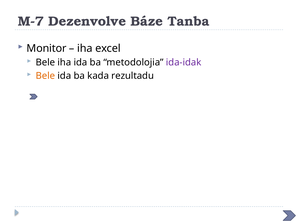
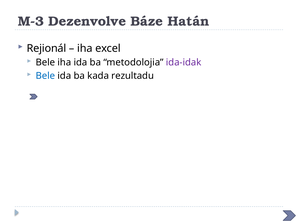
M-7: M-7 -> M-3 (31, 21)
Tanba: Tanba -> Hatán (188, 21)
Monitor: Monitor -> Rejionál (47, 48)
Bele colour: orange -> blue (45, 76)
